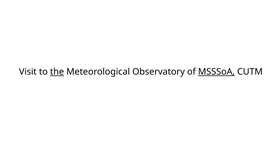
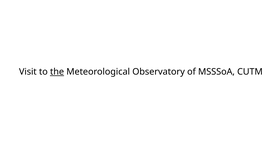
MSSSoA underline: present -> none (216, 72)
